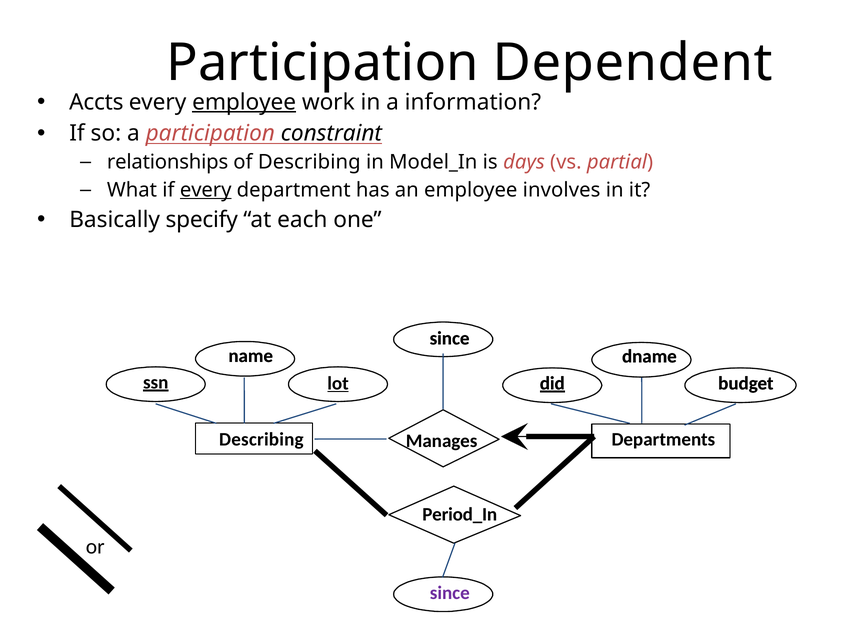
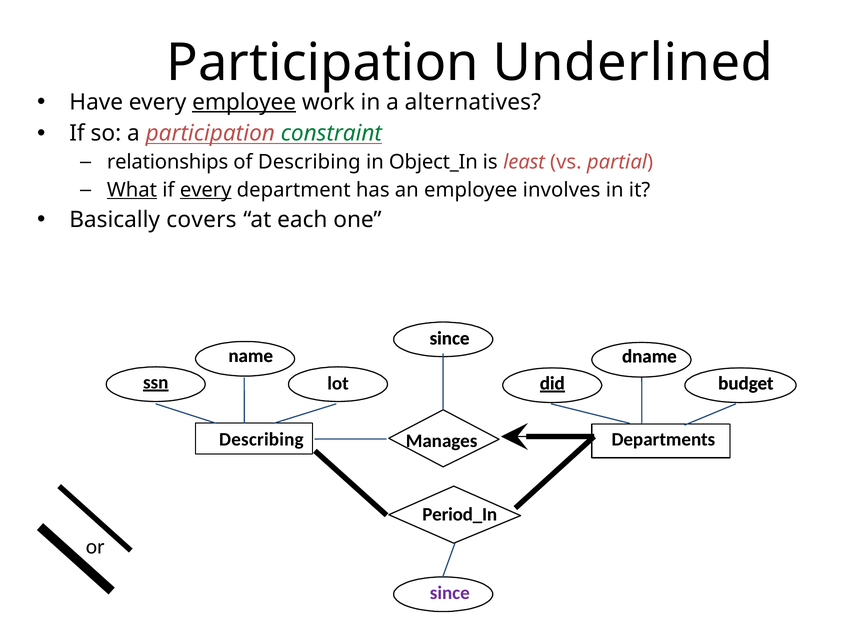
Dependent: Dependent -> Underlined (633, 63)
Accts: Accts -> Have (96, 102)
information: information -> alternatives (473, 102)
constraint colour: black -> green (331, 133)
Model_In: Model_In -> Object_In (433, 162)
days: days -> least (524, 162)
What underline: none -> present (132, 190)
specify: specify -> covers (201, 220)
lot underline: present -> none (338, 384)
